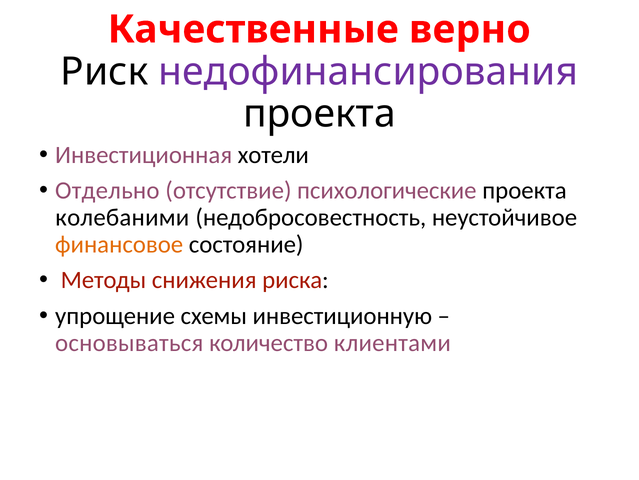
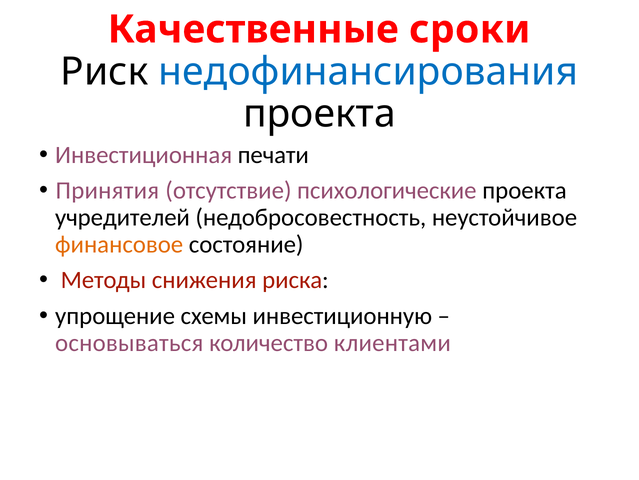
верно: верно -> сроки (470, 29)
недофинансирования colour: purple -> blue (368, 72)
хотели: хотели -> печати (273, 155)
Отдельно: Отдельно -> Принятия (107, 190)
колебаними: колебаними -> учредителей (123, 217)
